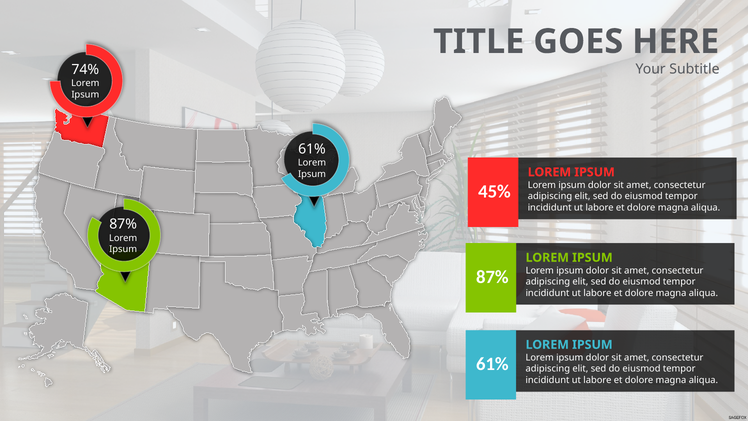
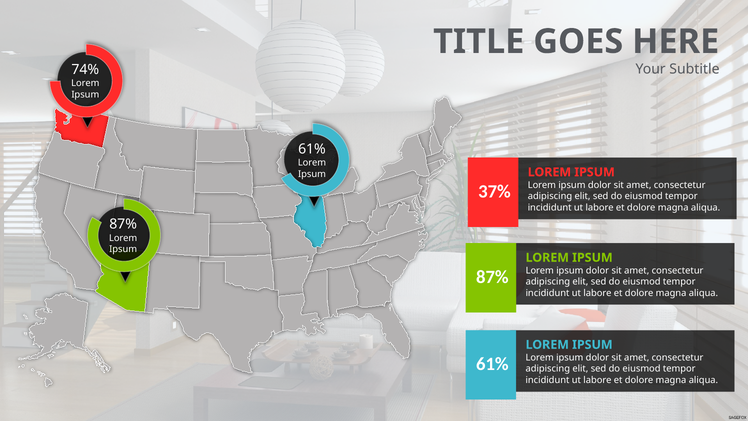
45%: 45% -> 37% (494, 192)
